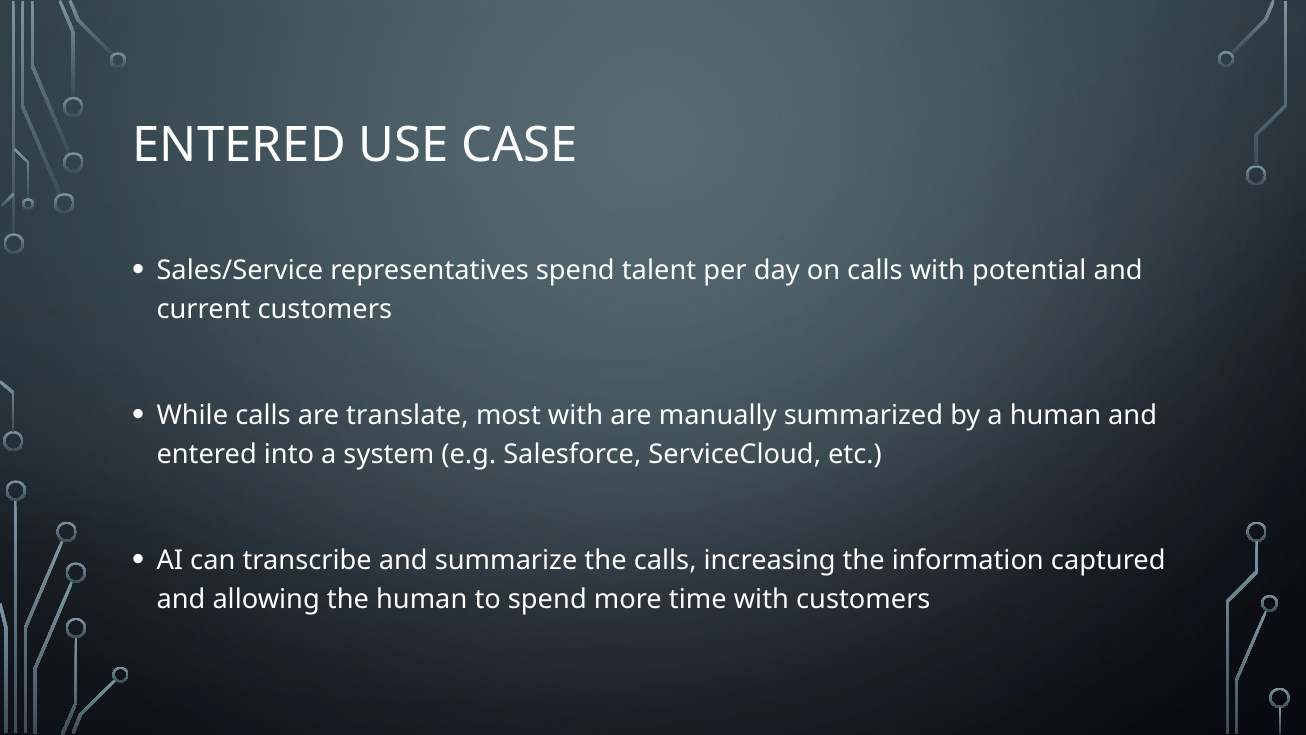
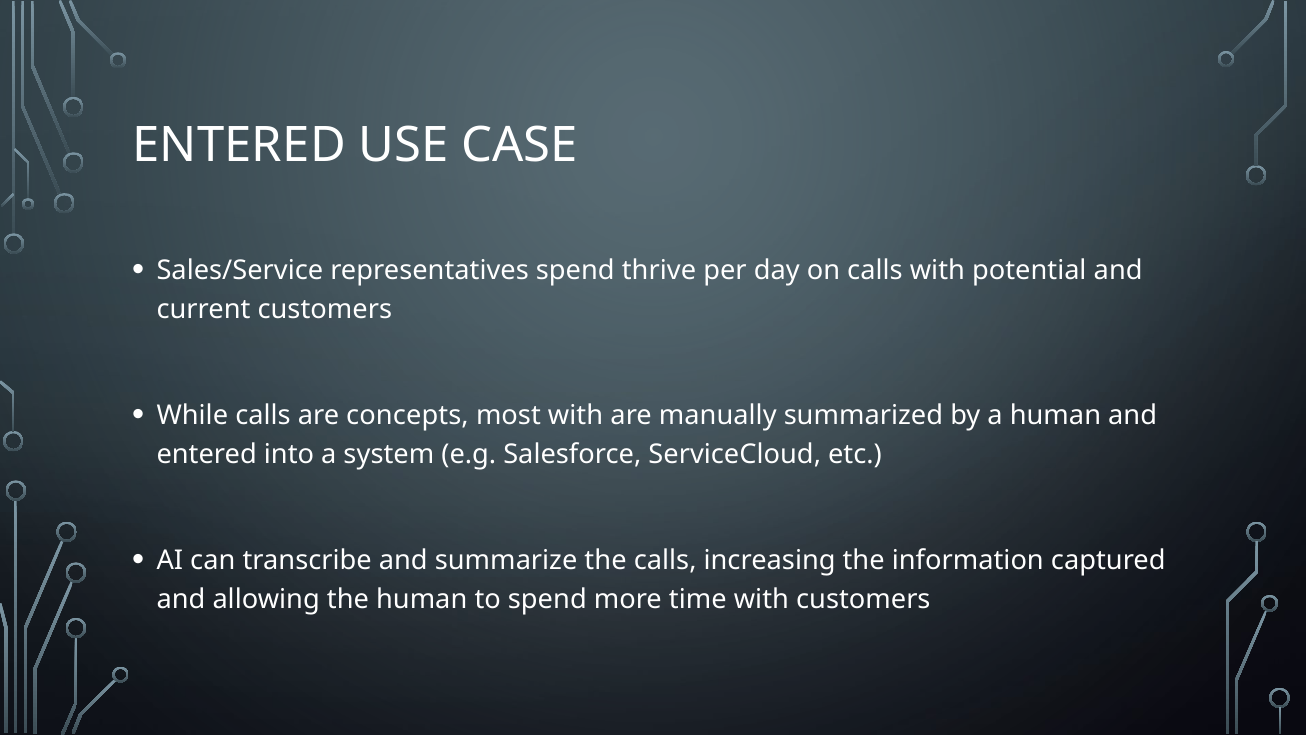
talent: talent -> thrive (659, 271)
translate: translate -> concepts (407, 415)
